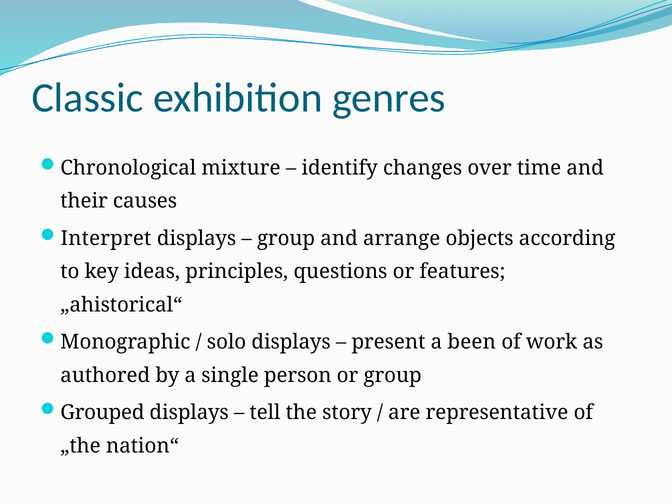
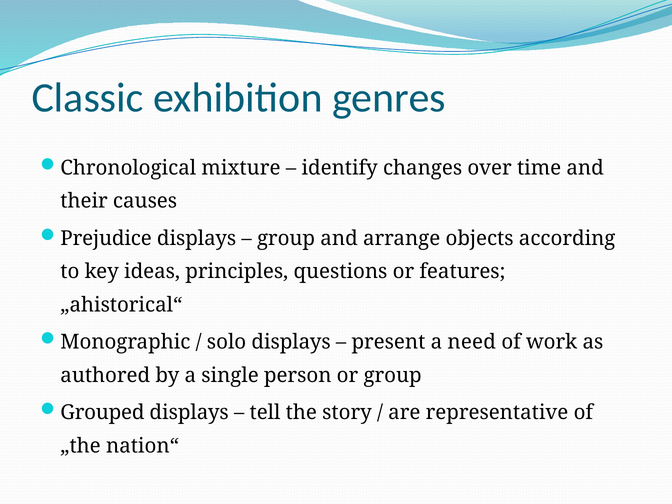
Interpret: Interpret -> Prejudice (106, 238)
been: been -> need (472, 342)
